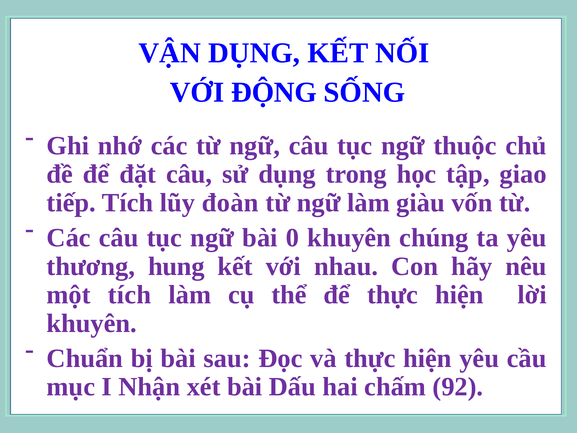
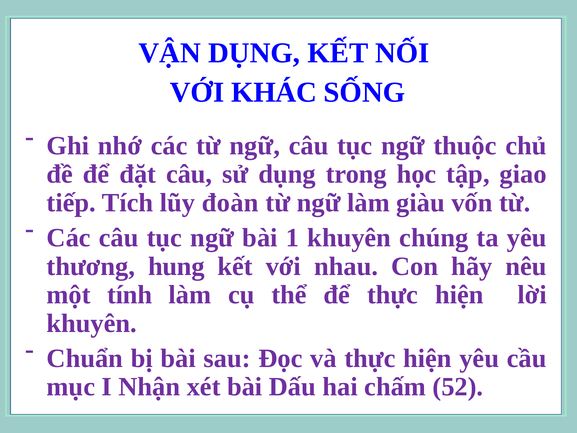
ĐỘNG: ĐỘNG -> KHÁC (274, 92)
0: 0 -> 1 (292, 238)
một tích: tích -> tính (130, 295)
92: 92 -> 52 (458, 387)
